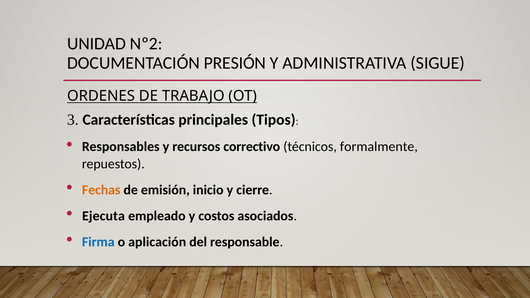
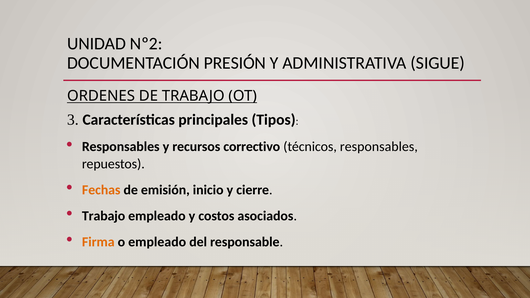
técnicos formalmente: formalmente -> responsables (379, 147)
Ejecuta: Ejecuta -> Trabajo (104, 216)
Firma colour: blue -> orange (98, 242)
o aplicación: aplicación -> empleado (157, 242)
